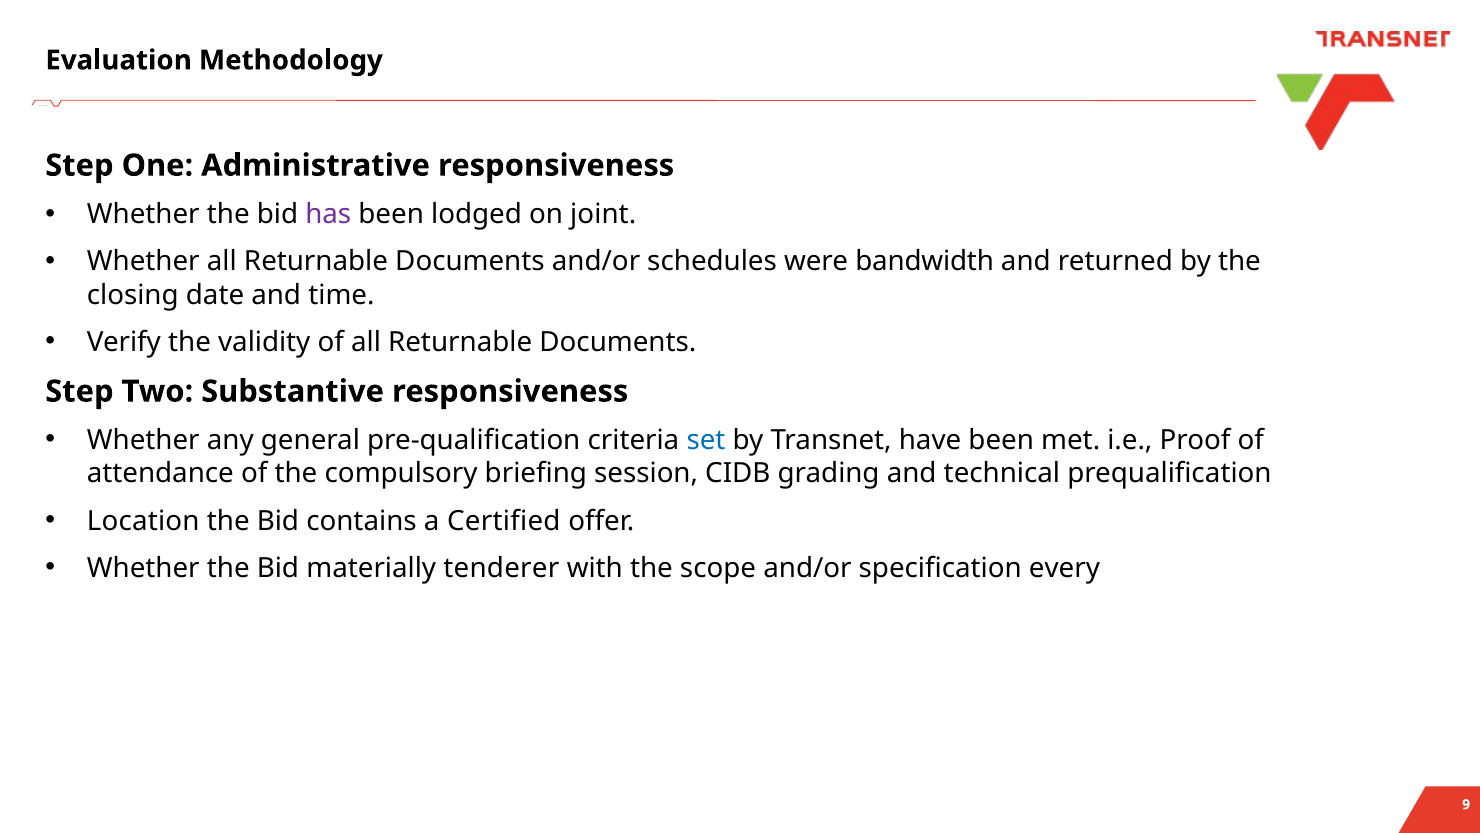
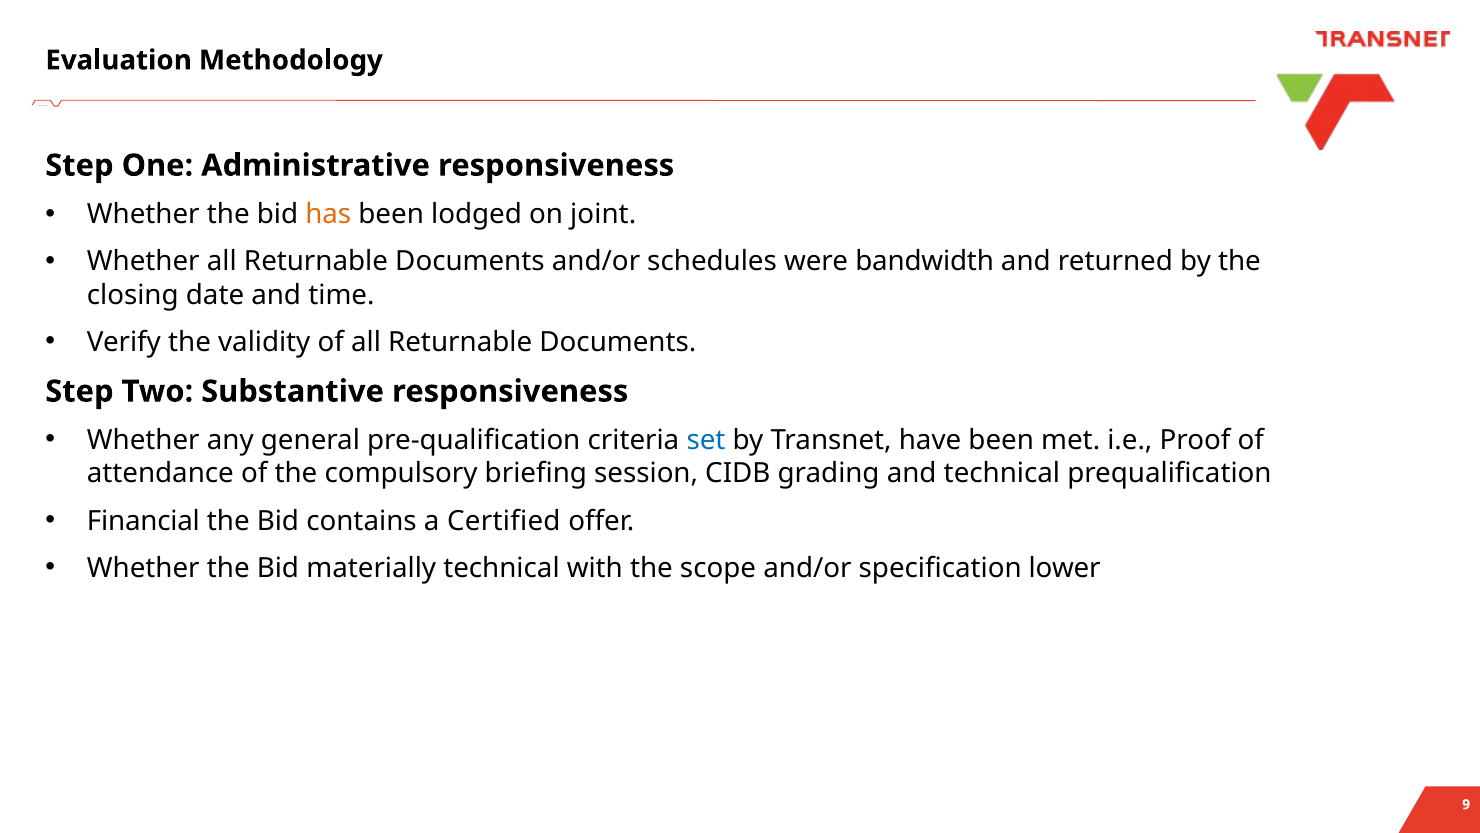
has colour: purple -> orange (328, 214)
Location: Location -> Financial (143, 521)
materially tenderer: tenderer -> technical (501, 568)
every: every -> lower (1065, 568)
